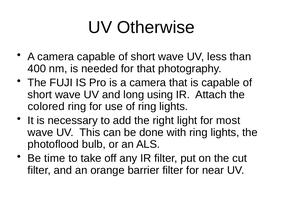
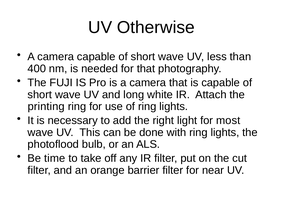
using: using -> white (160, 95)
colored: colored -> printing (46, 107)
